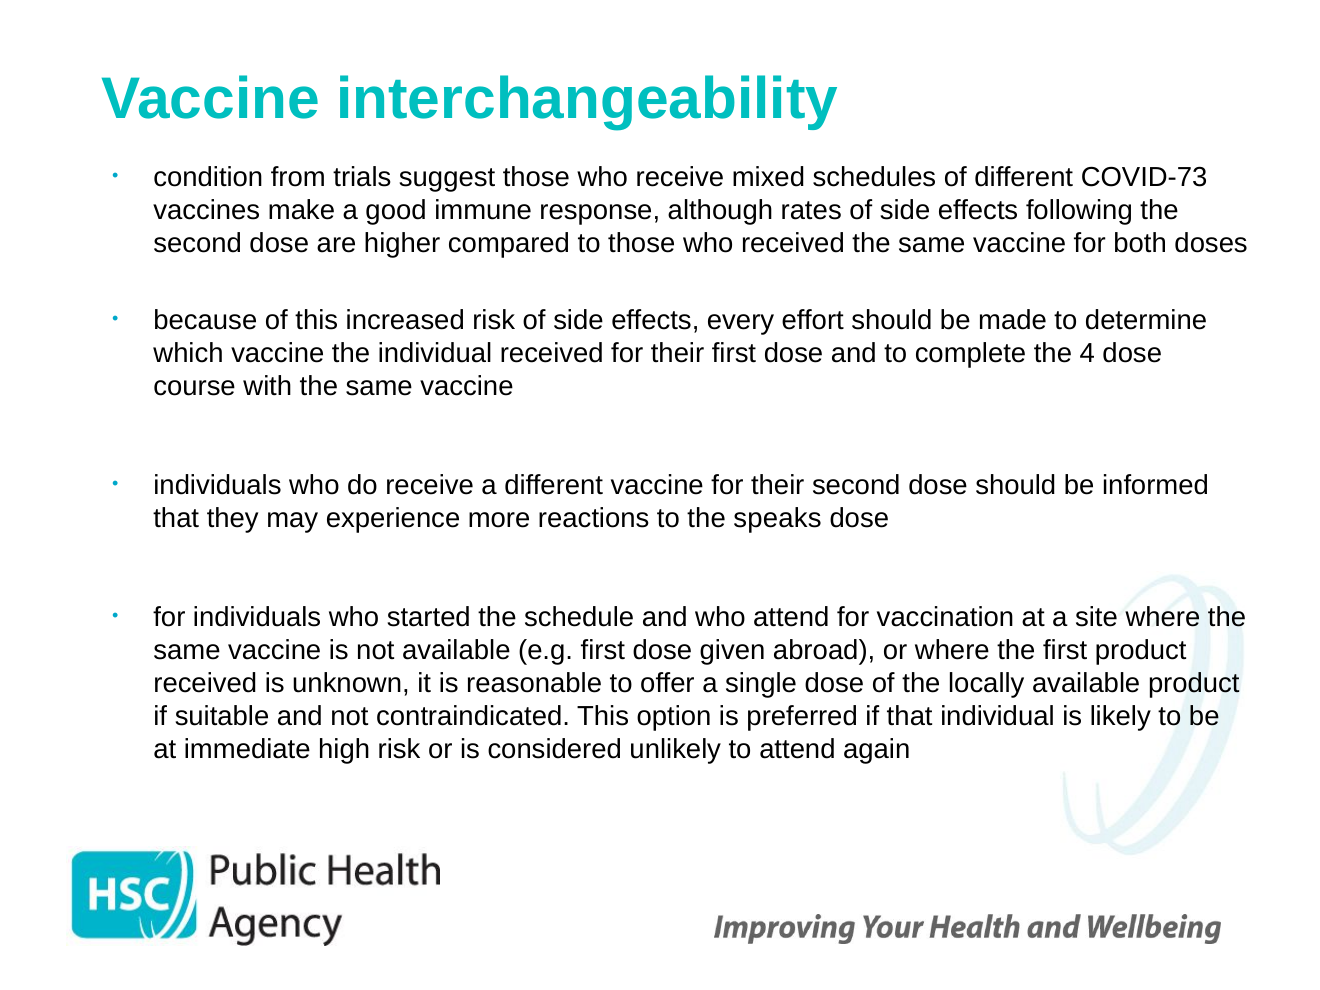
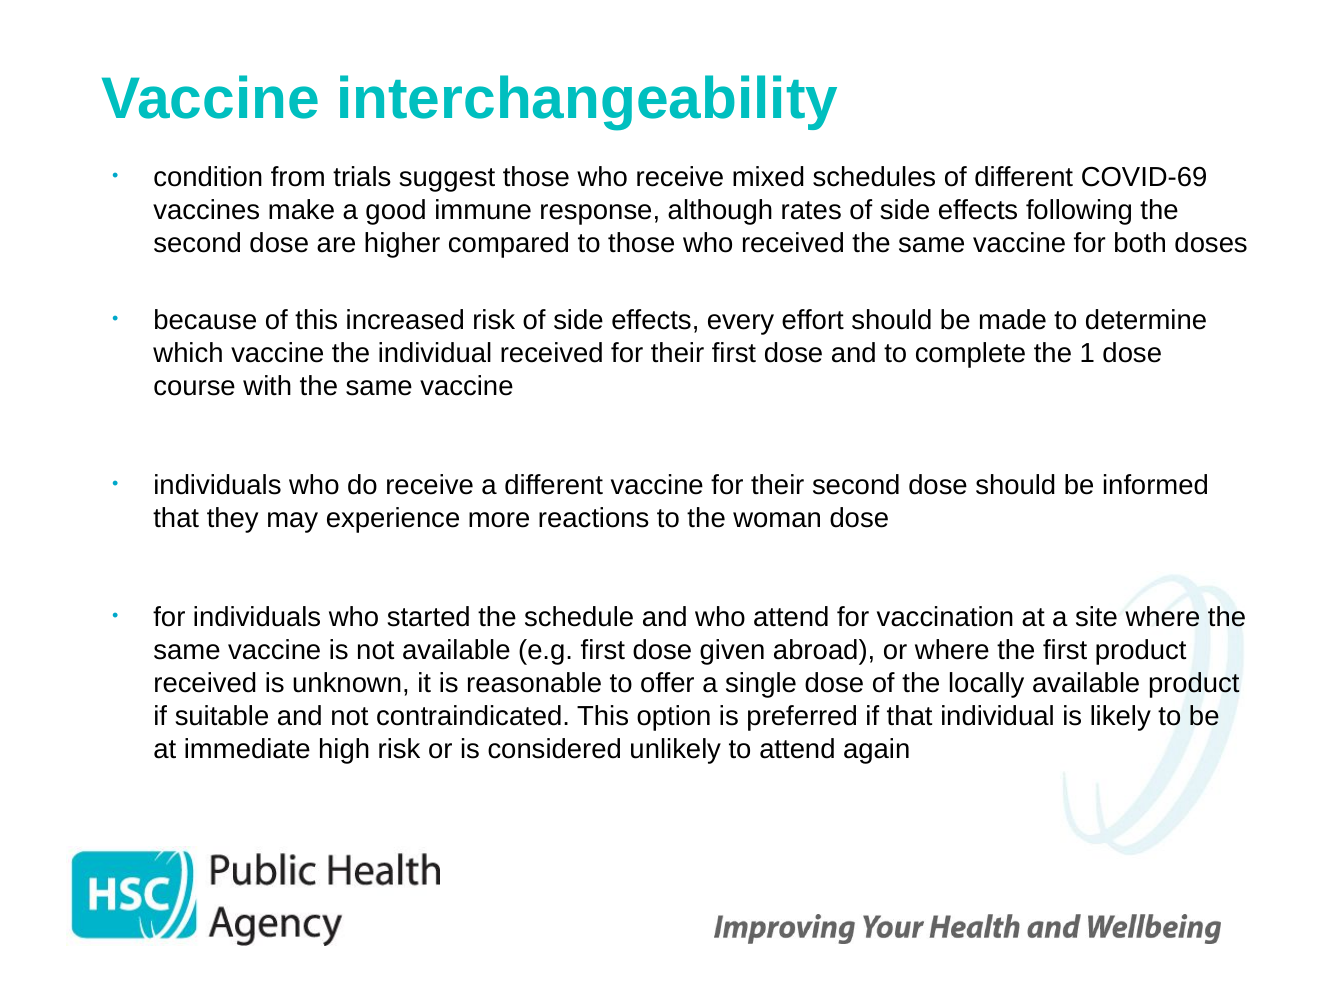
COVID-73: COVID-73 -> COVID-69 (1144, 177)
4: 4 -> 1 (1087, 353)
speaks: speaks -> woman (778, 518)
